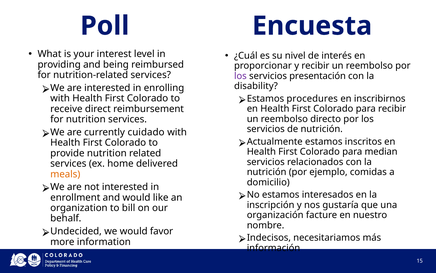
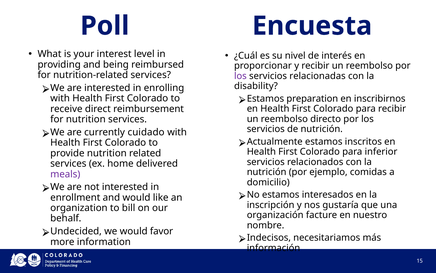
presentación: presentación -> relacionadas (318, 76)
procedures: procedures -> preparation (312, 99)
median: median -> inferior (381, 152)
meals colour: orange -> purple (65, 174)
